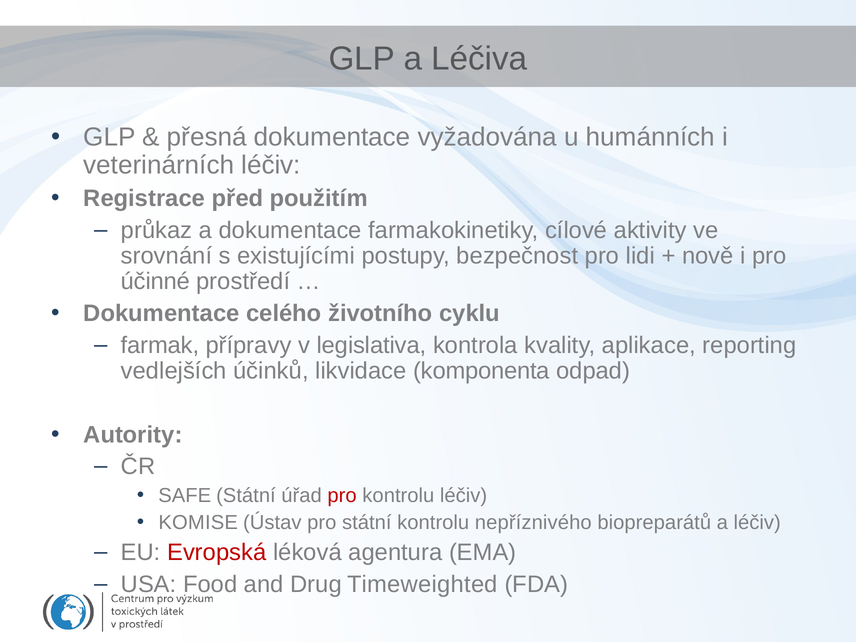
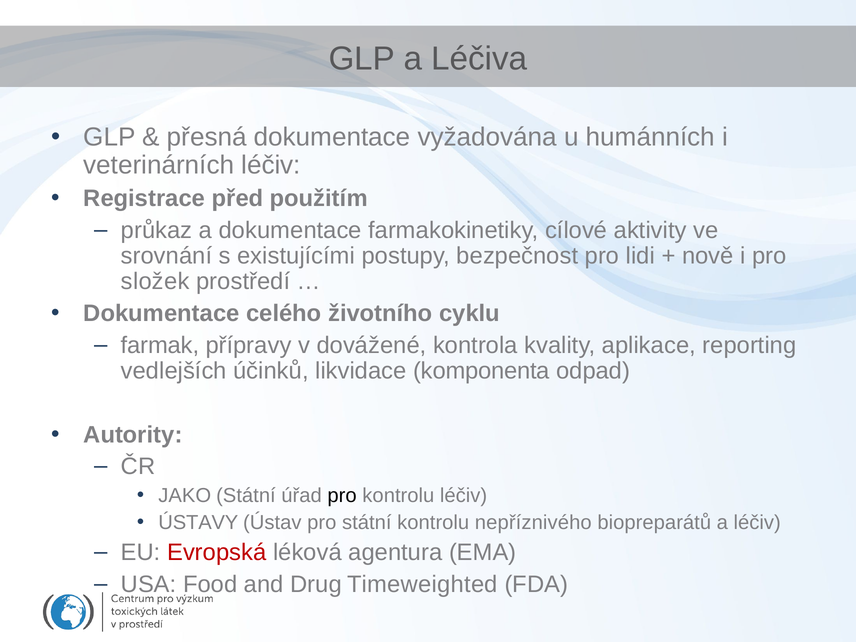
účinné: účinné -> složek (155, 282)
legislativa: legislativa -> dovážené (371, 345)
SAFE: SAFE -> JAKO (185, 496)
pro colour: red -> black (342, 496)
KOMISE: KOMISE -> ÚSTAVY (198, 523)
